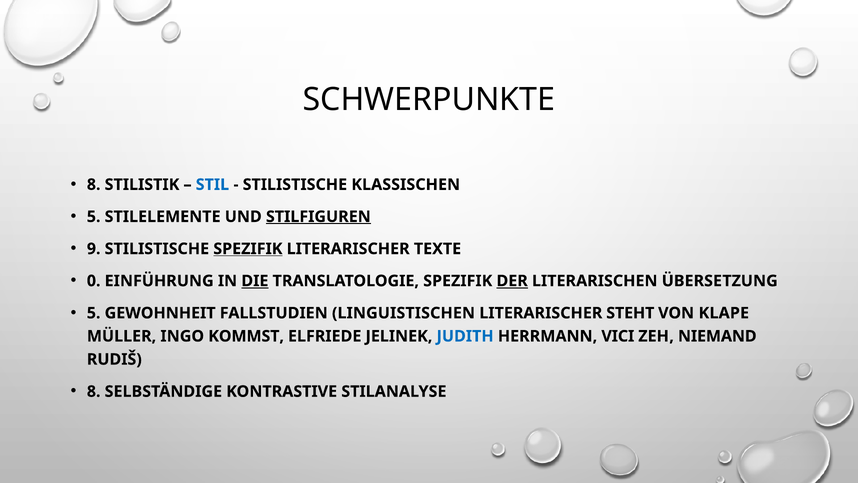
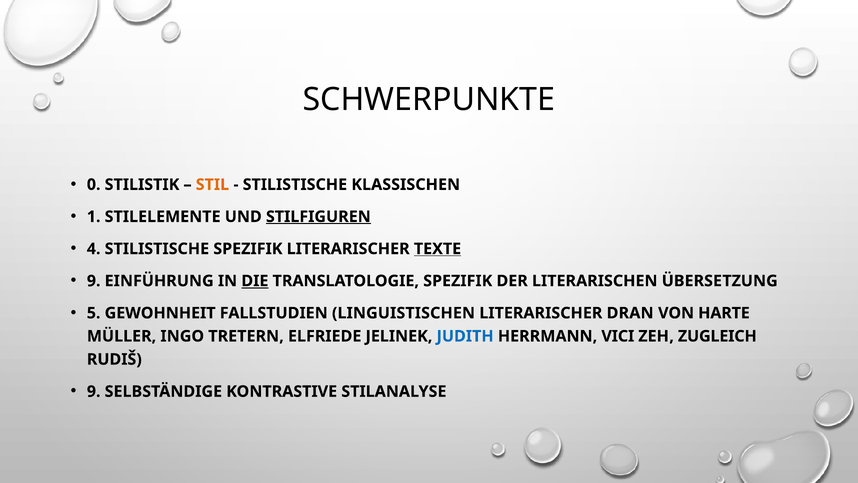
8: 8 -> 0 (94, 184)
STIL colour: blue -> orange (212, 184)
5: 5 -> 1 (94, 217)
9: 9 -> 4 (94, 249)
SPEZIFIK underline: present -> none (248, 249)
TEXTE underline: none -> present (438, 249)
0: 0 -> 9 (94, 281)
DER underline: present -> none (512, 281)
STEHT: STEHT -> DRAN (630, 313)
KLAPE: KLAPE -> HARTE (724, 313)
KOMMST: KOMMST -> TRETERN (246, 336)
NIEMAND: NIEMAND -> ZUGLEICH (717, 336)
8: 8 -> 9 (94, 391)
